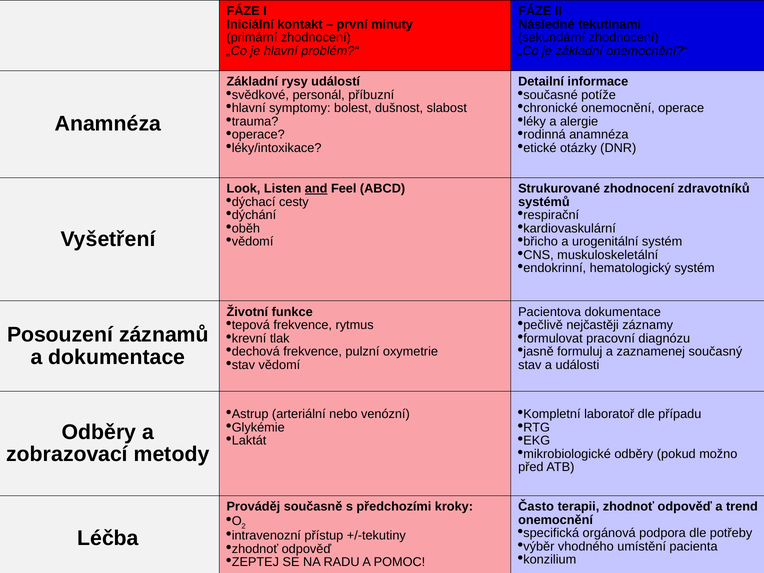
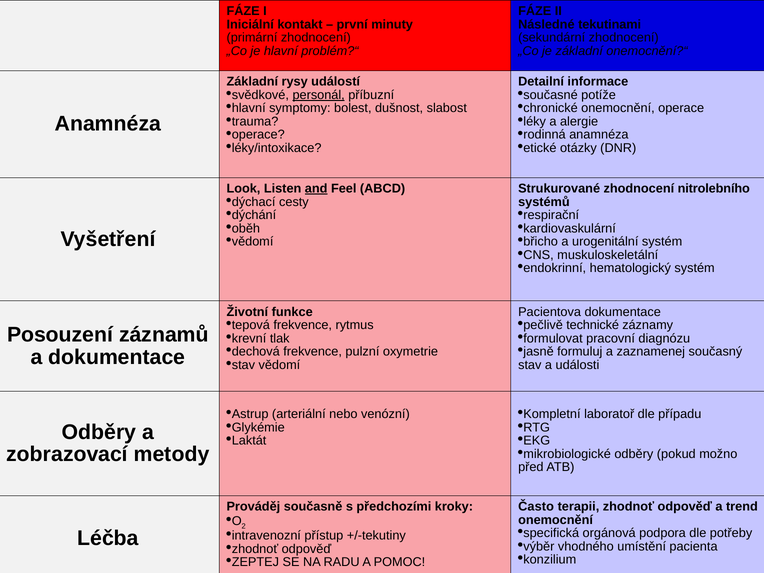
personál underline: none -> present (319, 95)
zdravotníků: zdravotníků -> nitrolebního (714, 189)
nejčastěji: nejčastěji -> technické (593, 325)
